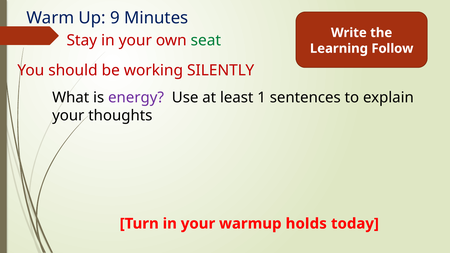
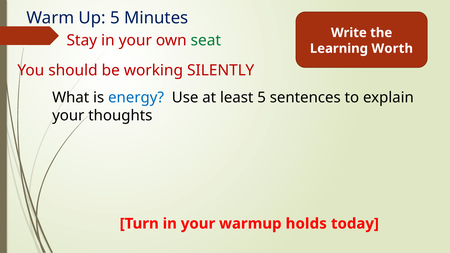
Up 9: 9 -> 5 (115, 18)
Follow: Follow -> Worth (392, 49)
energy colour: purple -> blue (136, 98)
least 1: 1 -> 5 (262, 98)
